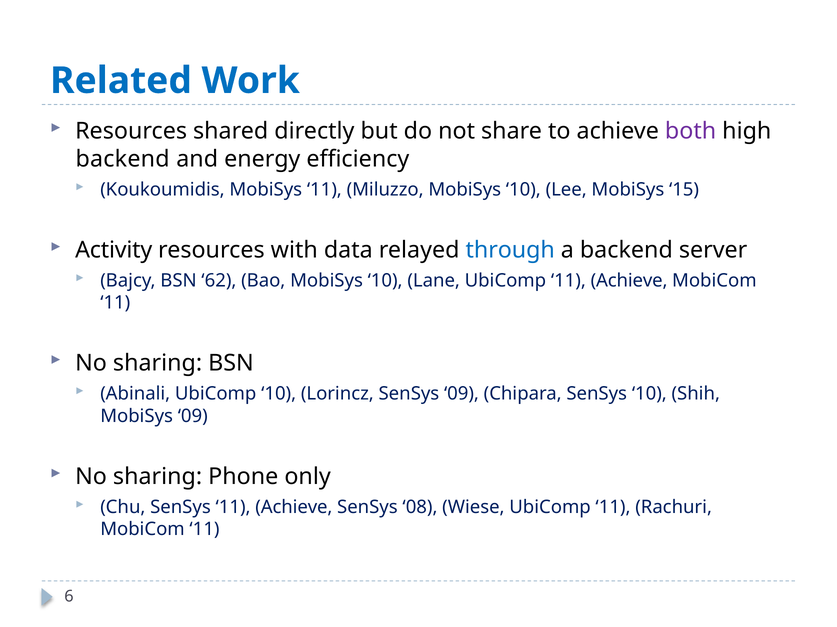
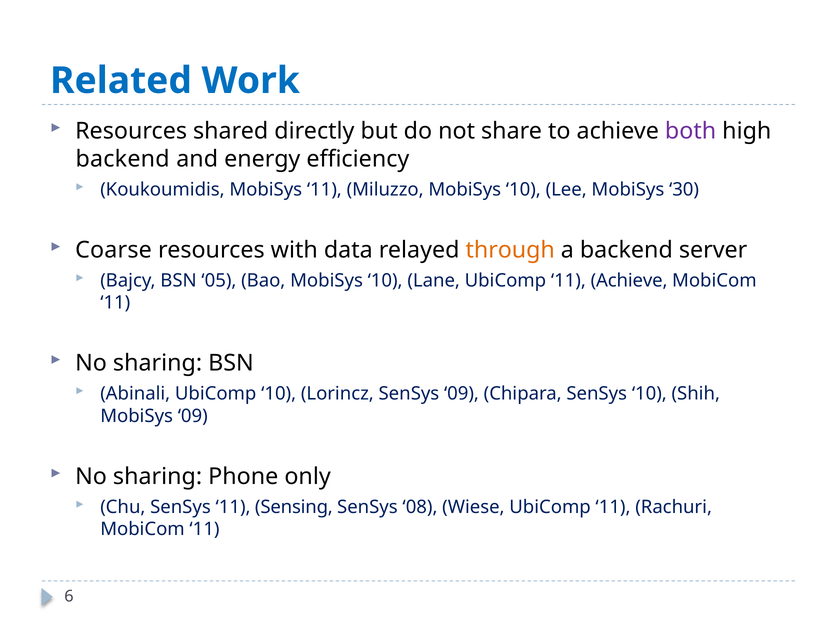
15: 15 -> 30 (684, 190)
Activity: Activity -> Coarse (114, 250)
through colour: blue -> orange (510, 250)
62: 62 -> 05 (219, 281)
SenSys 11 Achieve: Achieve -> Sensing (294, 508)
